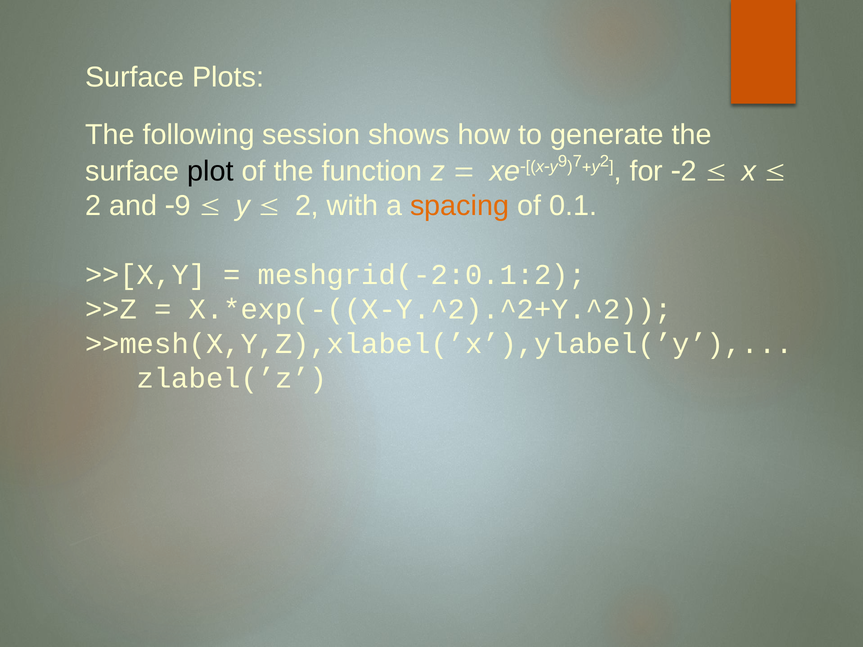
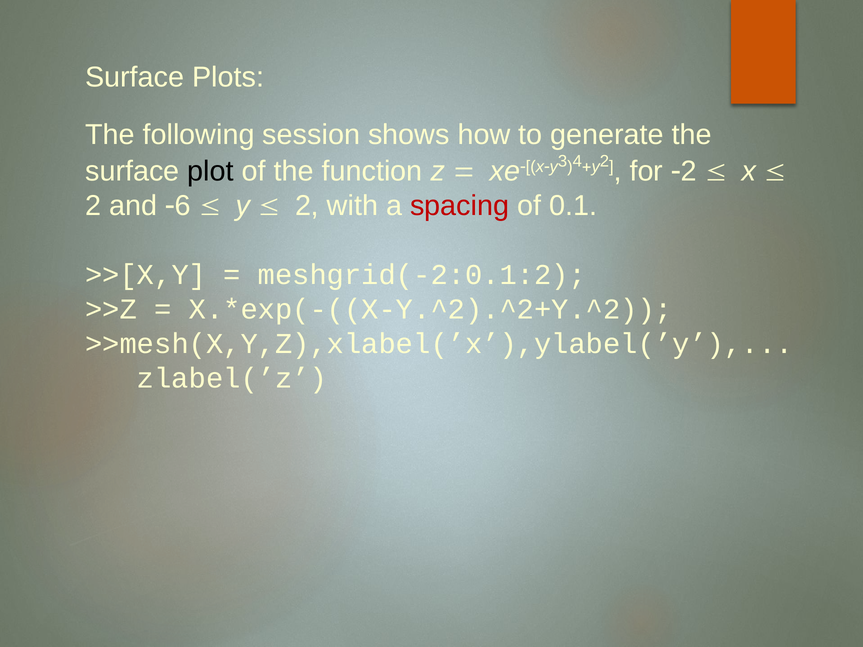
9: 9 -> 3 (563, 161)
7: 7 -> 4 (577, 161)
9: 9 -> 6 (183, 206)
spacing colour: orange -> red (460, 206)
